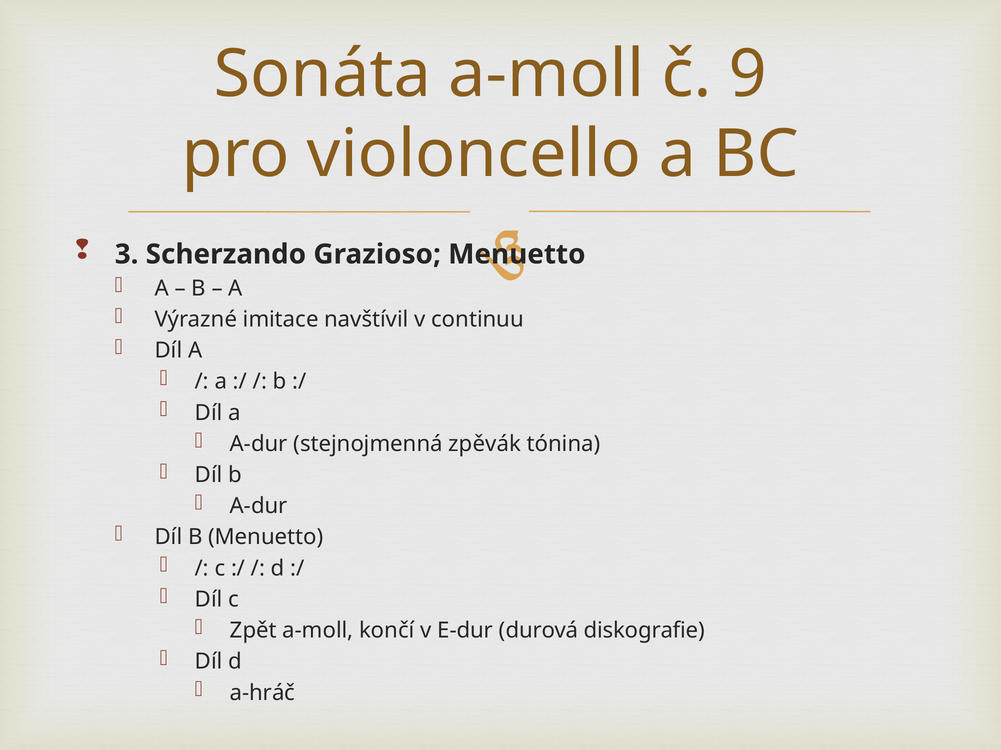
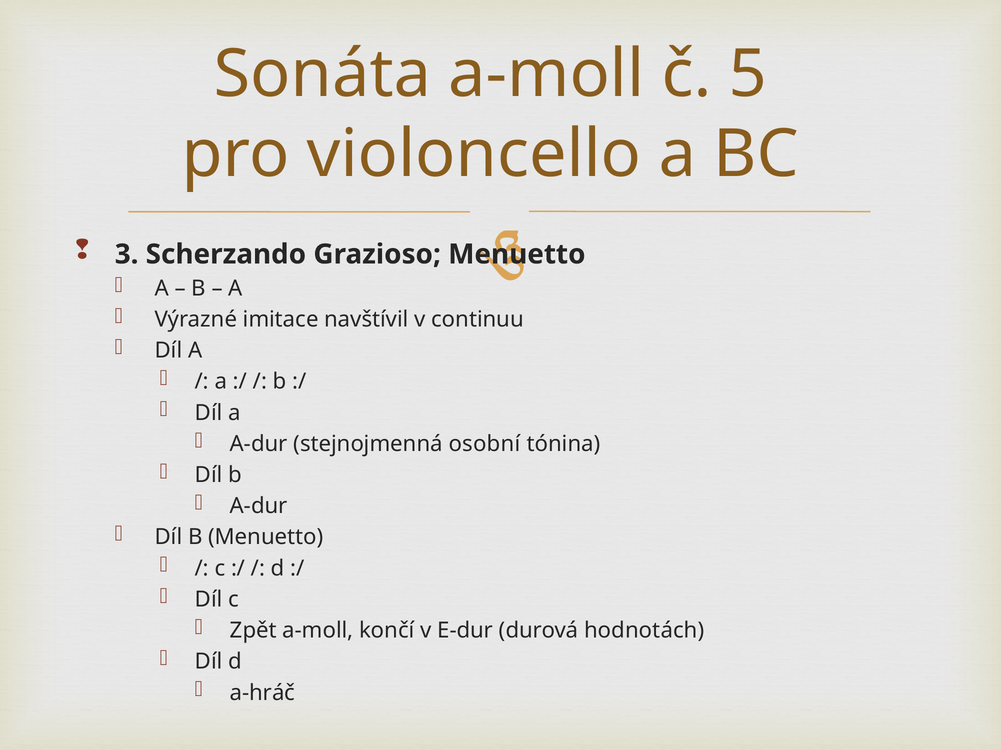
9: 9 -> 5 (748, 74)
zpěvák: zpěvák -> osobní (485, 444)
diskografie: diskografie -> hodnotách (644, 631)
